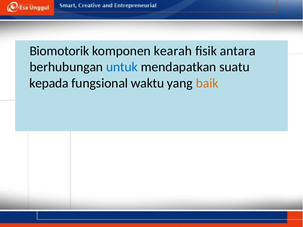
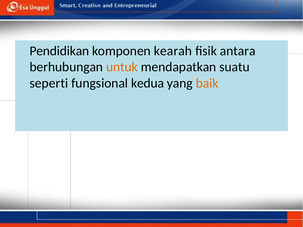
Biomotorik: Biomotorik -> Pendidikan (59, 51)
untuk colour: blue -> orange (122, 67)
kepada: kepada -> seperti (49, 83)
waktu: waktu -> kedua (148, 83)
